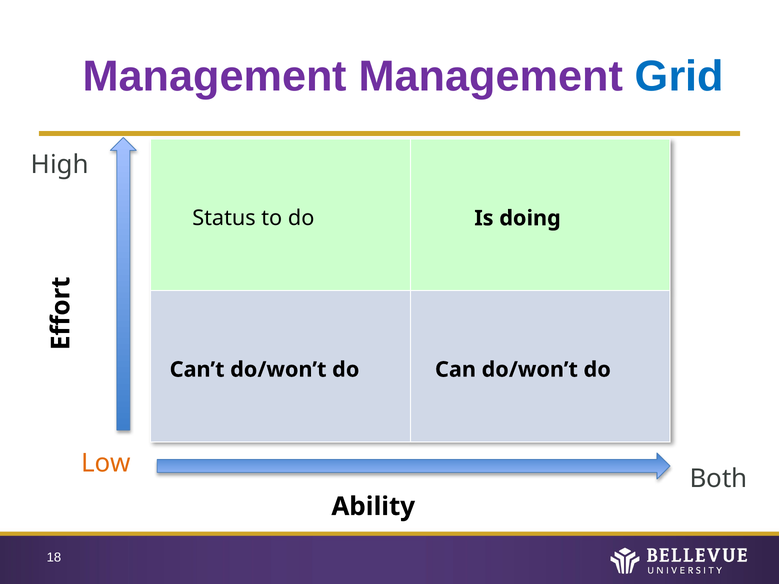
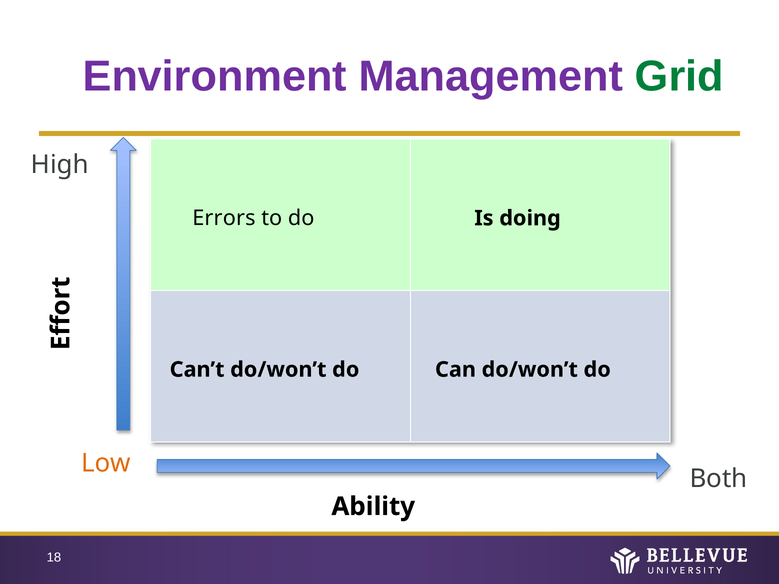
Management: Management -> Environment (215, 77)
Grid colour: blue -> green (679, 77)
Status: Status -> Errors (224, 218)
